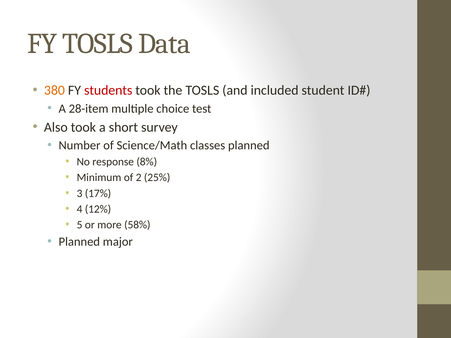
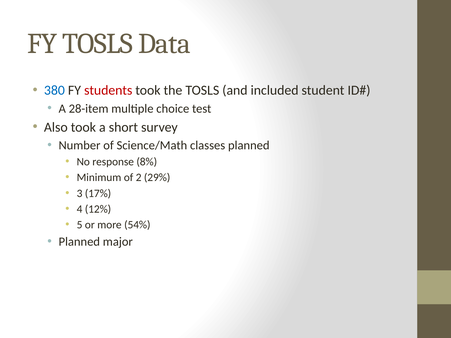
380 colour: orange -> blue (54, 90)
25%: 25% -> 29% (157, 178)
58%: 58% -> 54% (137, 225)
